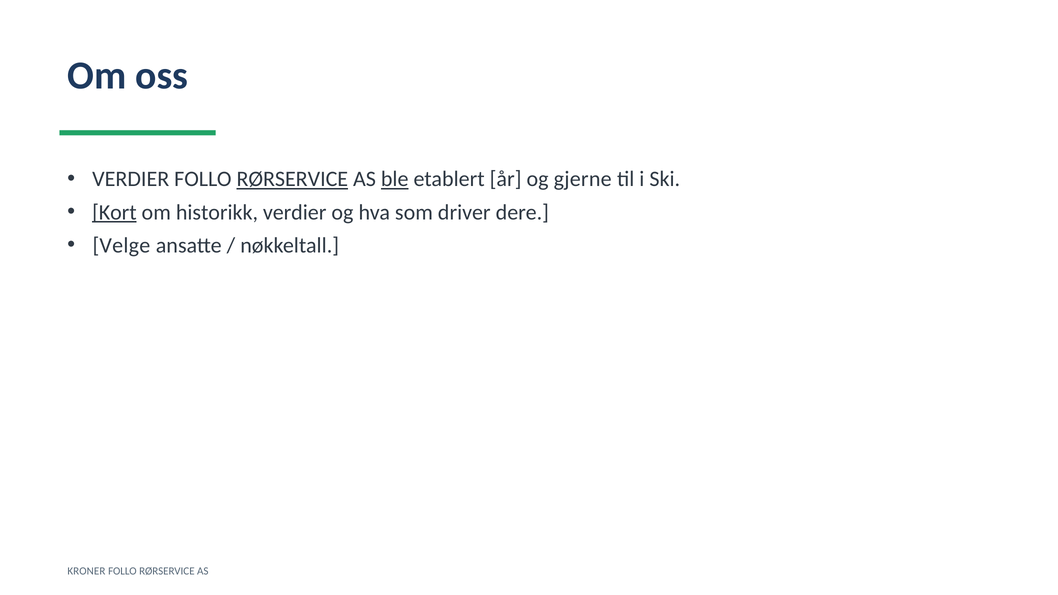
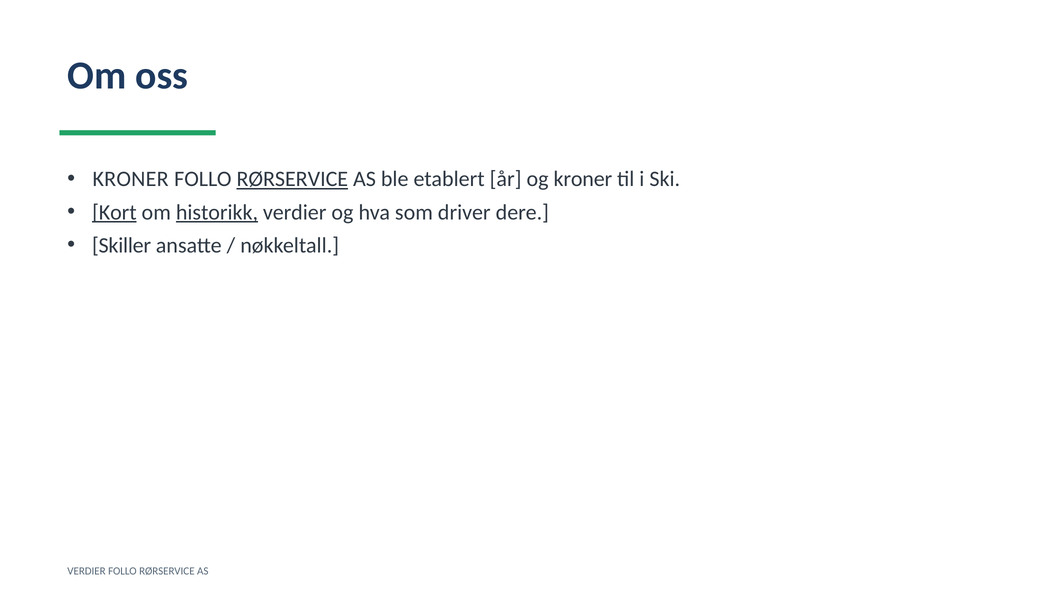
VERDIER: VERDIER -> KRONER (131, 179)
ble underline: present -> none (395, 179)
og gjerne: gjerne -> kroner (583, 179)
historikk underline: none -> present (217, 212)
Velge: Velge -> Skiller (122, 245)
KRONER: KRONER -> VERDIER (86, 571)
